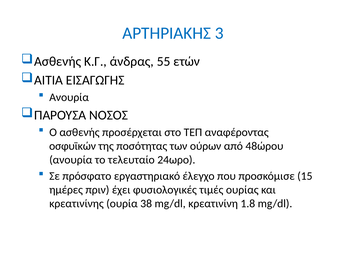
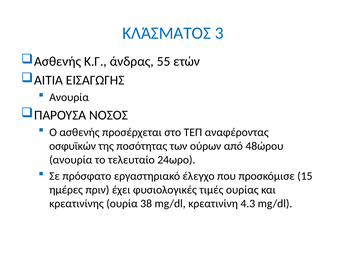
ΑΡΤΗΡΙΑΚΗΣ: ΑΡΤΗΡΙΑΚΗΣ -> ΚΛΆΣΜΑΤΟΣ (167, 33)
1.8: 1.8 -> 4.3 (248, 204)
